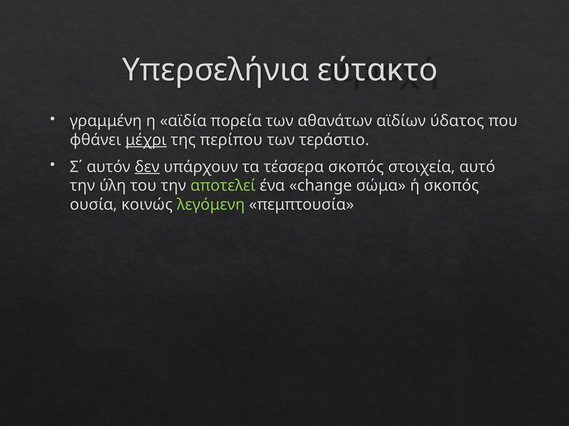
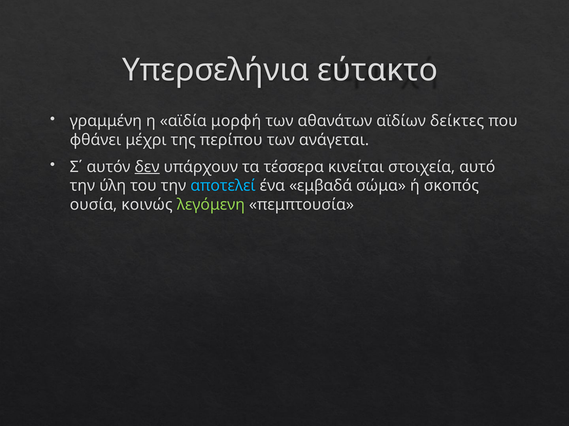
πορεία: πορεία -> μορφή (236, 121)
ύδατος: ύδατος -> δείκτες (457, 121)
μέχρι underline: present -> none (146, 140)
τεράστιο: τεράστιο -> ανάγεται (334, 140)
τέσσερα σκοπός: σκοπός -> κινείται (356, 167)
αποτελεί colour: light green -> light blue (223, 186)
change: change -> εμβαδά (321, 186)
